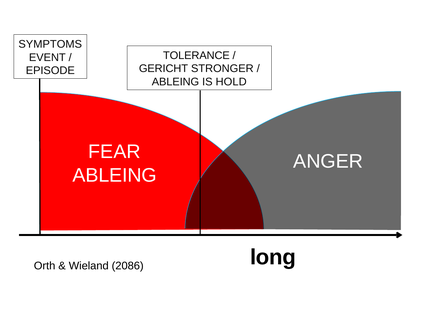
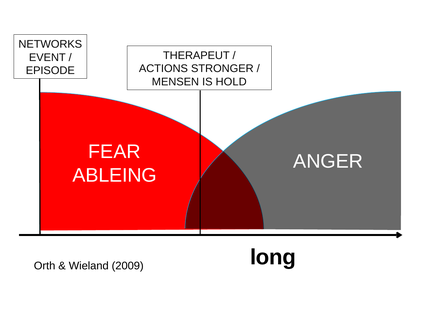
SYMPTOMS: SYMPTOMS -> NETWORKS (50, 44)
TOLERANCE: TOLERANCE -> THERAPEUT (196, 55)
GERICHT: GERICHT -> ACTIONS (163, 69)
ABLEING: ABLEING -> MENSEN (175, 82)
2086: 2086 -> 2009 (128, 266)
